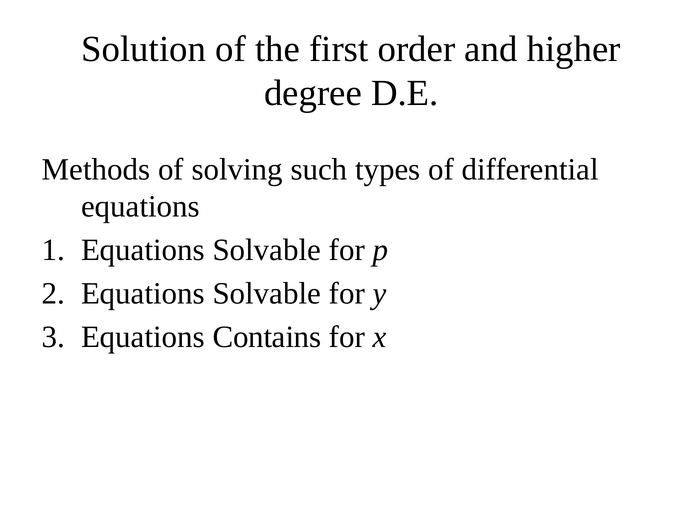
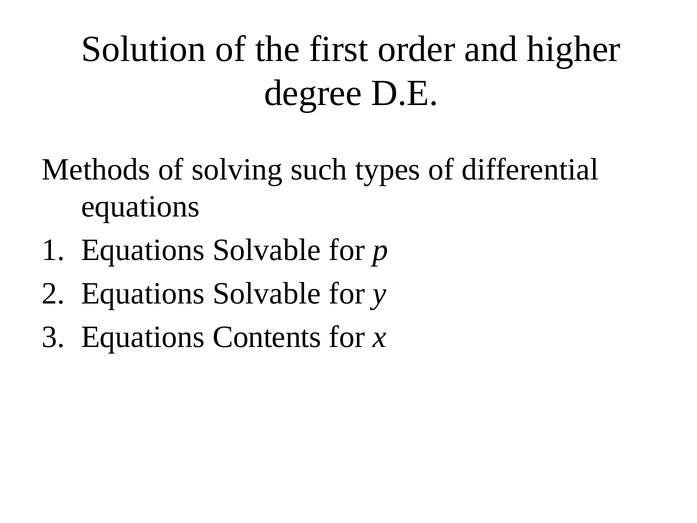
Contains: Contains -> Contents (267, 337)
